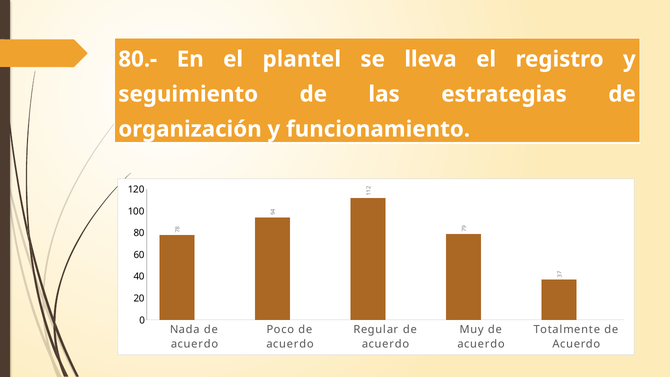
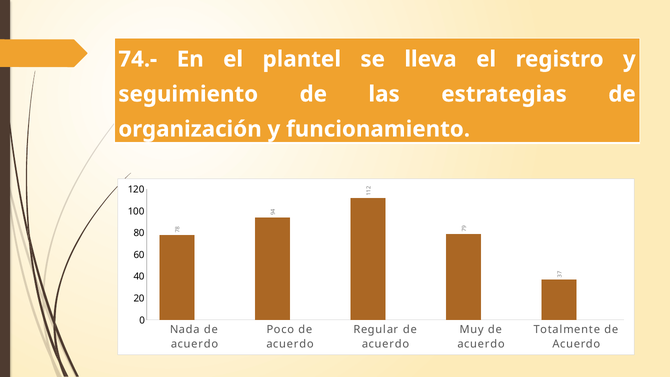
80.-: 80.- -> 74.- (138, 59)
